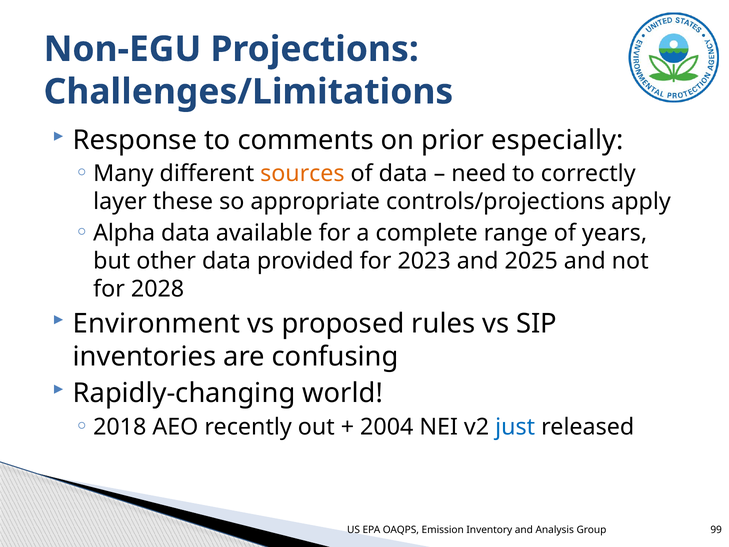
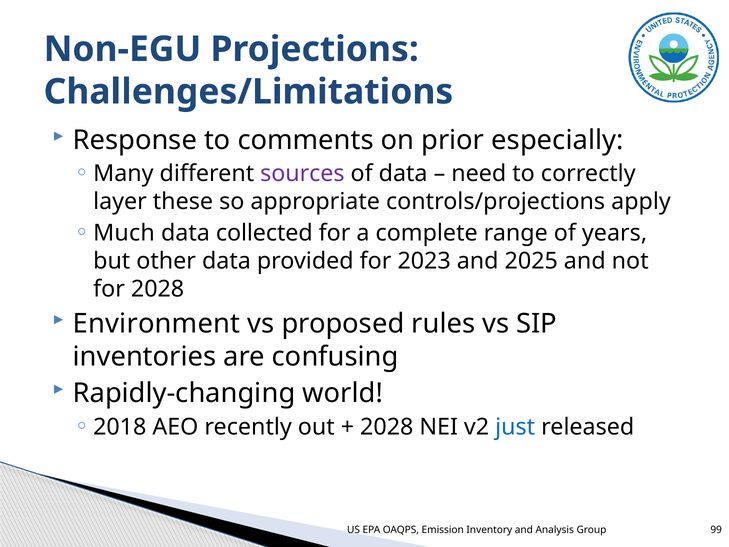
sources colour: orange -> purple (302, 173)
Alpha: Alpha -> Much (124, 233)
available: available -> collected (264, 233)
2004: 2004 -> 2028 (387, 427)
